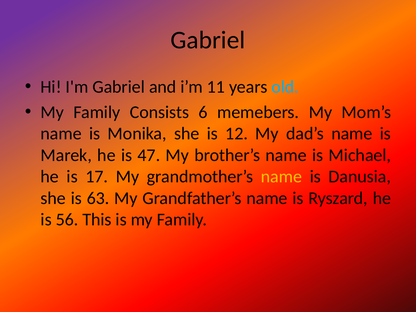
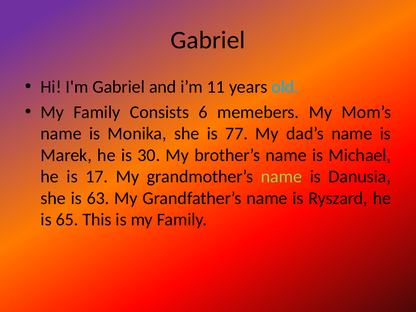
12: 12 -> 77 (237, 134)
47: 47 -> 30 (149, 155)
name colour: yellow -> light green (281, 177)
56: 56 -> 65 (67, 220)
